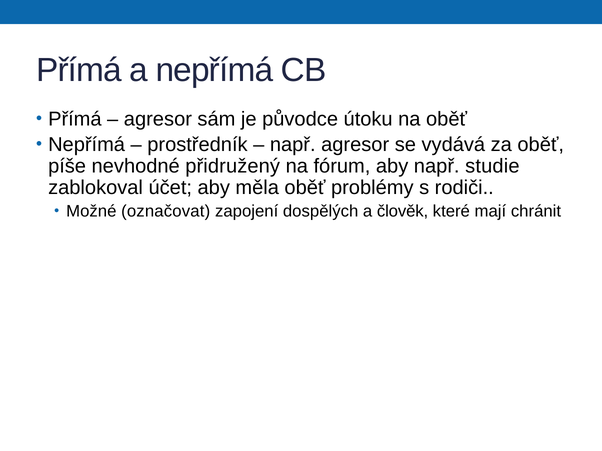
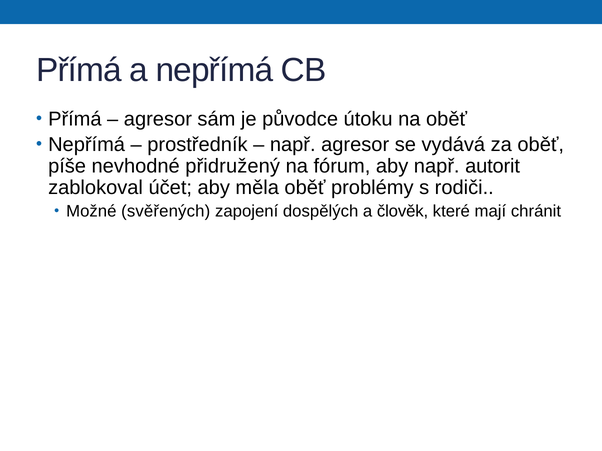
studie: studie -> autorit (493, 166)
označovat: označovat -> svěřených (166, 211)
